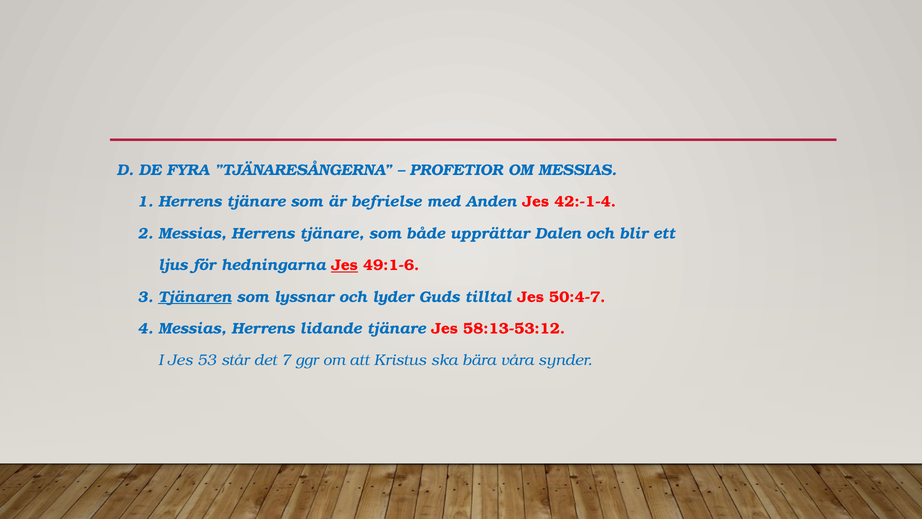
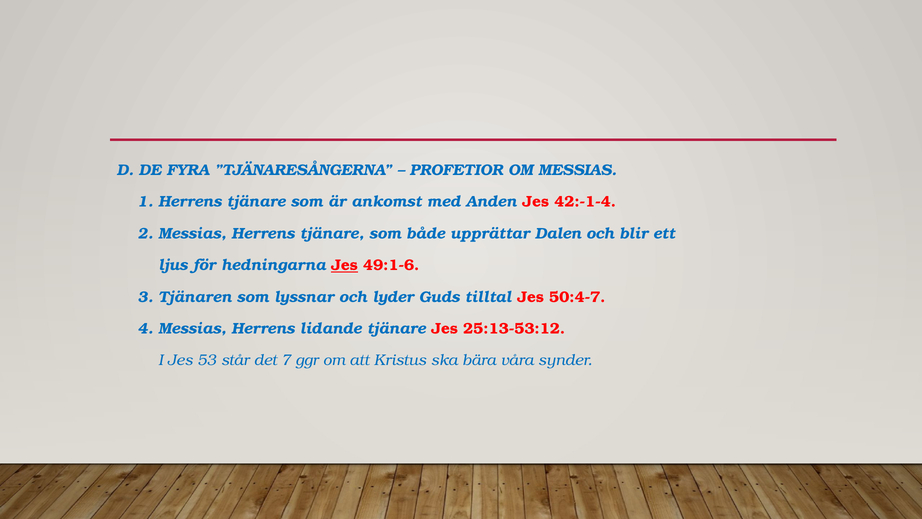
befrielse: befrielse -> ankomst (387, 202)
Tjänaren underline: present -> none (195, 297)
58:13-53:12: 58:13-53:12 -> 25:13-53:12 (514, 328)
